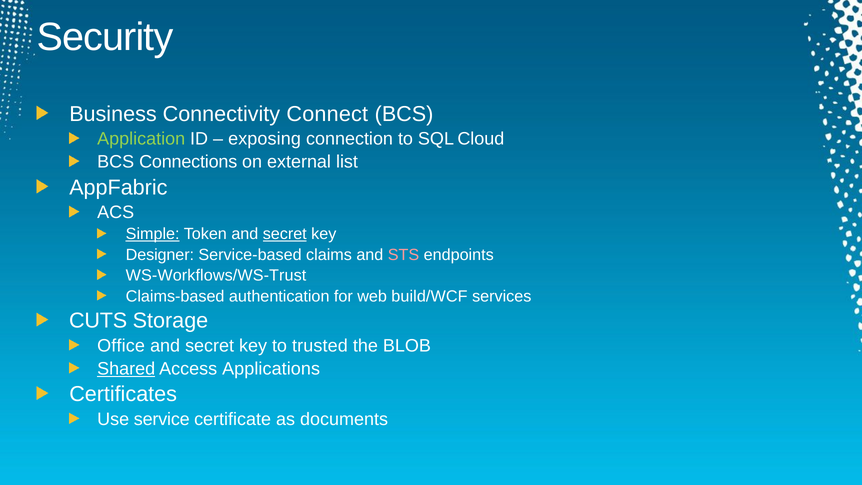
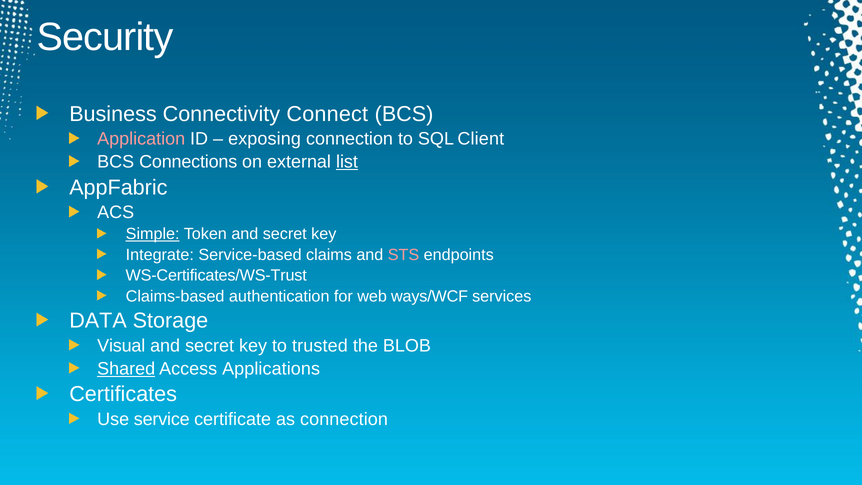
Application colour: light green -> pink (141, 139)
Cloud: Cloud -> Client (481, 139)
list underline: none -> present (347, 162)
secret underline: present -> none (285, 234)
Designer: Designer -> Integrate (160, 255)
WS-Workflows/WS-Trust: WS-Workflows/WS-Trust -> WS-Certificates/WS-Trust (216, 275)
build/WCF: build/WCF -> ways/WCF (430, 296)
CUTS: CUTS -> DATA (98, 321)
Office: Office -> Visual (121, 346)
as documents: documents -> connection (344, 419)
